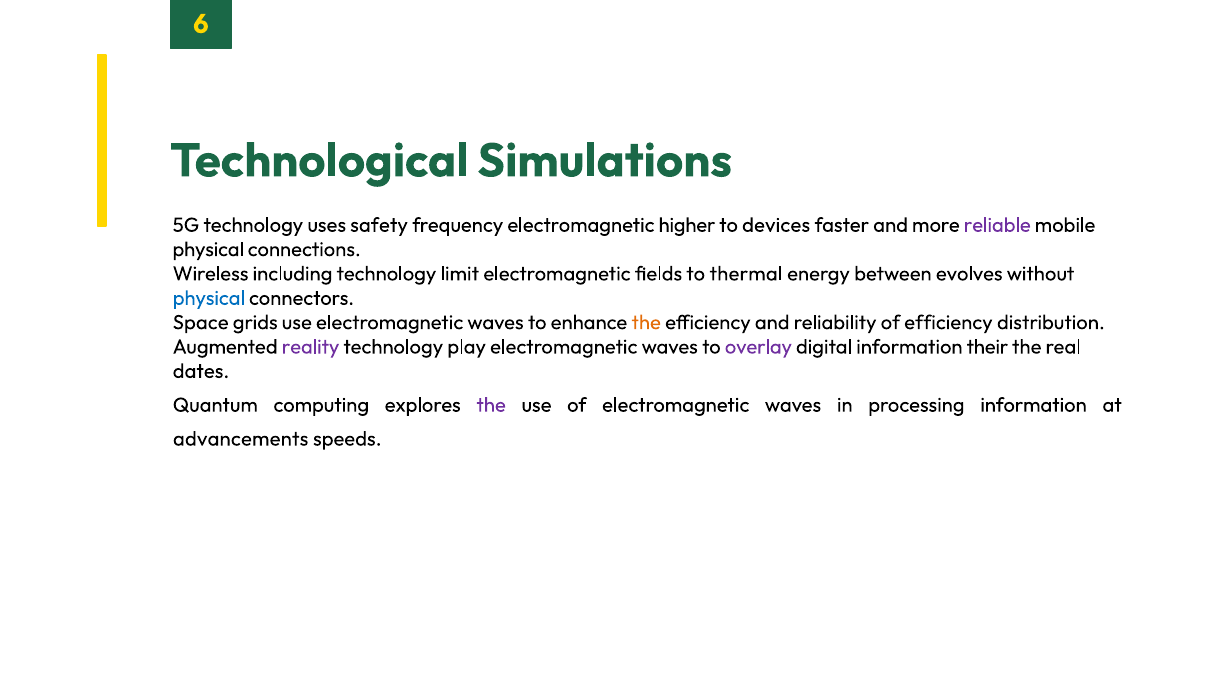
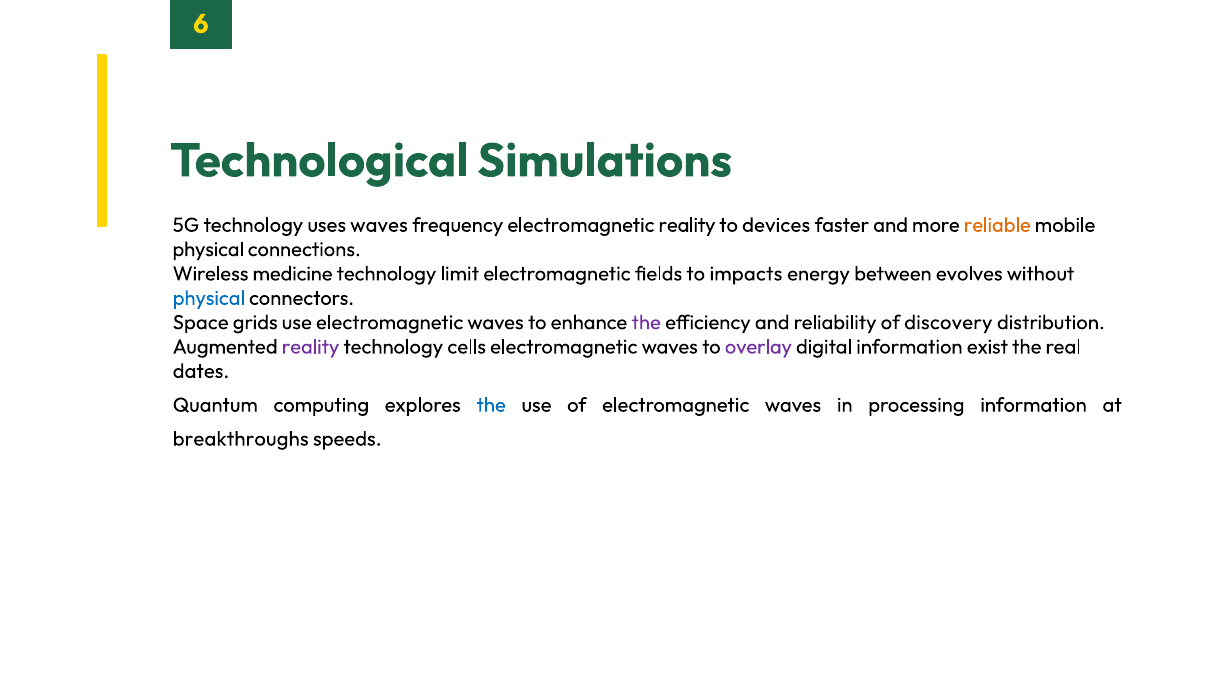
uses safety: safety -> waves (379, 225)
electromagnetic higher: higher -> reality (687, 225)
reliable colour: purple -> orange (997, 225)
including: including -> medicine (293, 274)
thermal: thermal -> impacts (746, 274)
the colour: orange -> purple (646, 323)
of efficiency: efficiency -> discovery (948, 323)
play: play -> cells (467, 347)
their: their -> exist (987, 347)
the colour: purple -> blue (491, 405)
advancements: advancements -> breakthroughs (241, 439)
